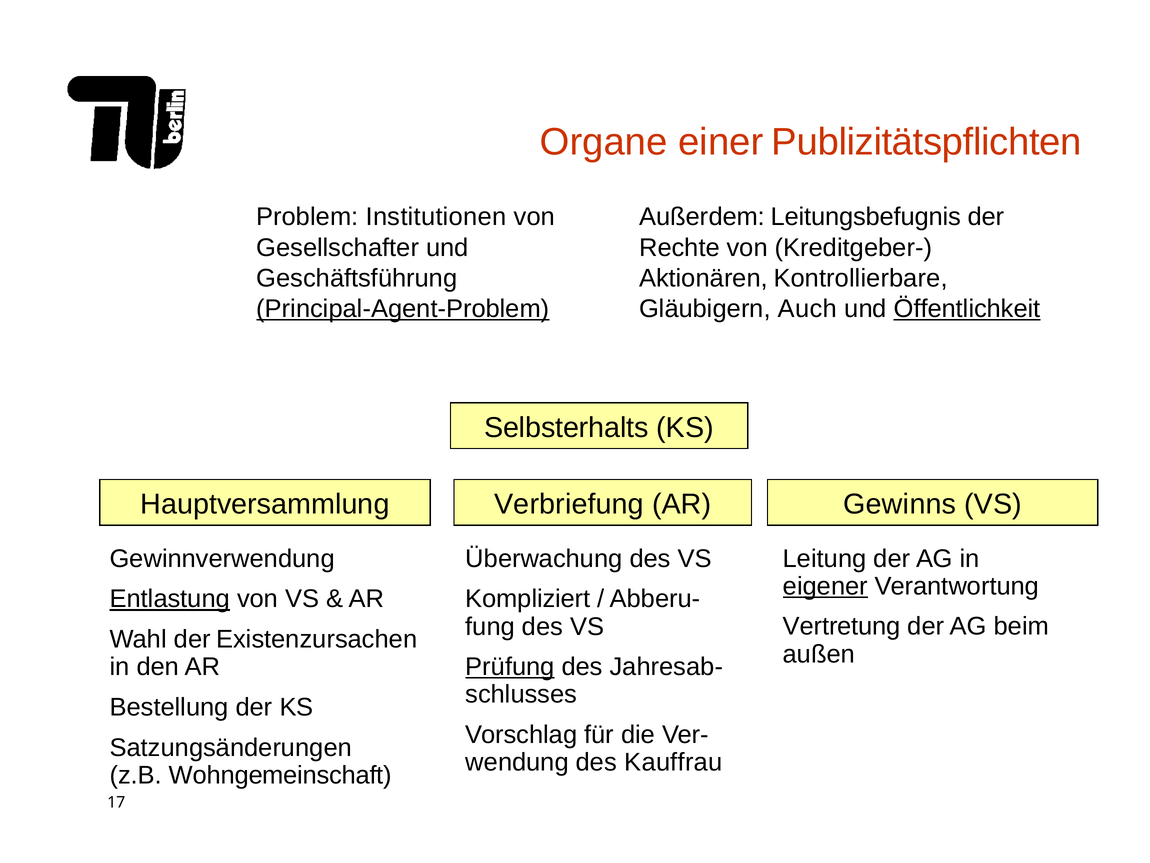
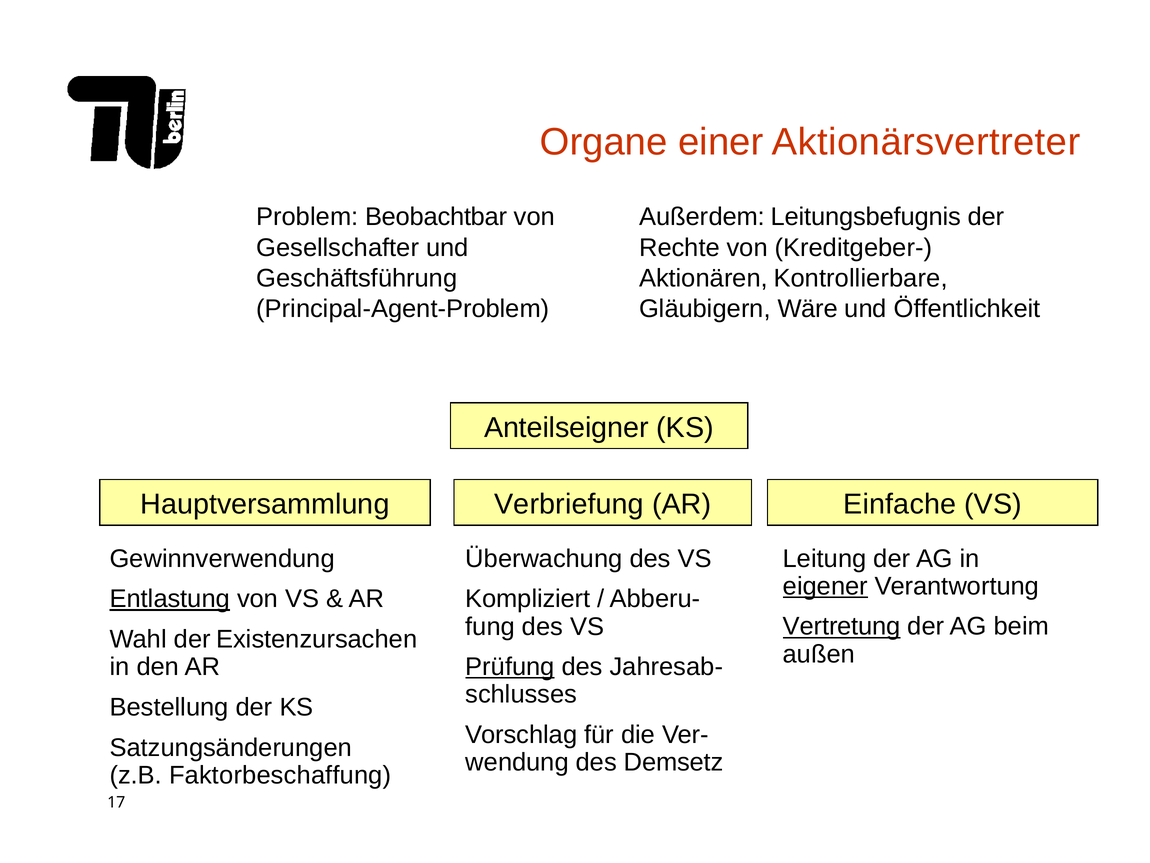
Publizitätspflichten: Publizitätspflichten -> Aktionärsvertreter (926, 142)
Institutionen: Institutionen -> Beobachtbar (436, 217)
Principal-Agent-Problem underline: present -> none (403, 309)
Auch: Auch -> Wäre (808, 309)
Öffentlichkeit underline: present -> none (967, 309)
Selbsterhalts: Selbsterhalts -> Anteilseigner (566, 427)
Gewinns: Gewinns -> Einfache (900, 504)
Vertretung underline: none -> present (842, 626)
Kauffrau: Kauffrau -> Demsetz (674, 762)
Wohngemeinschaft: Wohngemeinschaft -> Faktorbeschaffung (280, 775)
